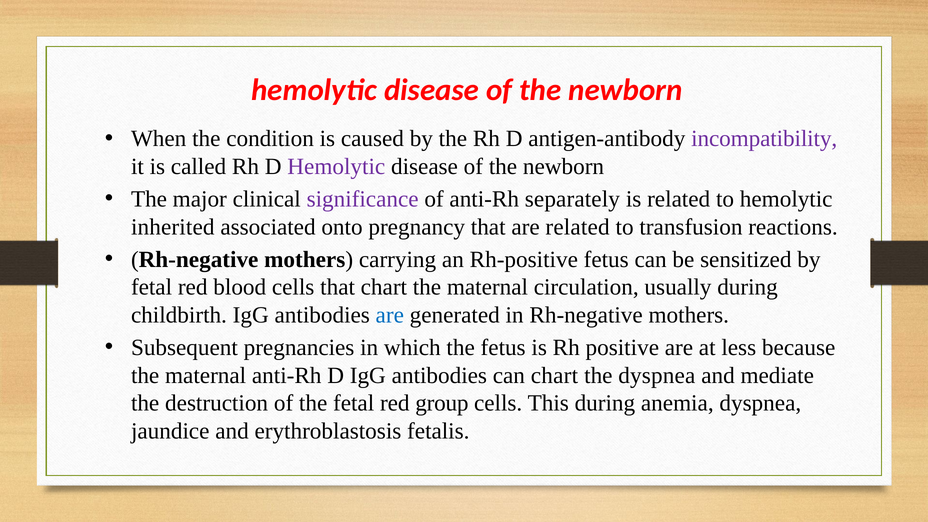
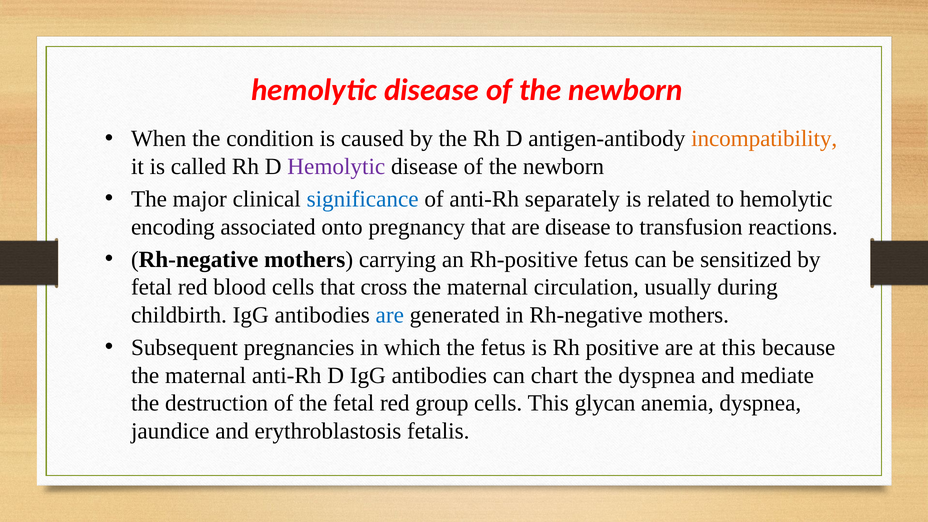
incompatibility colour: purple -> orange (764, 139)
significance colour: purple -> blue (363, 199)
inherited: inherited -> encoding (173, 227)
are related: related -> disease (578, 227)
that chart: chart -> cross (384, 287)
at less: less -> this (739, 348)
This during: during -> glycan (605, 403)
